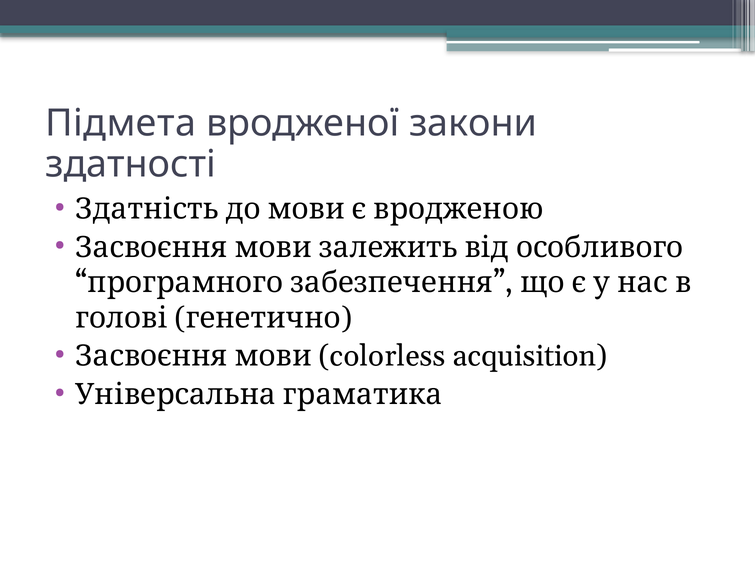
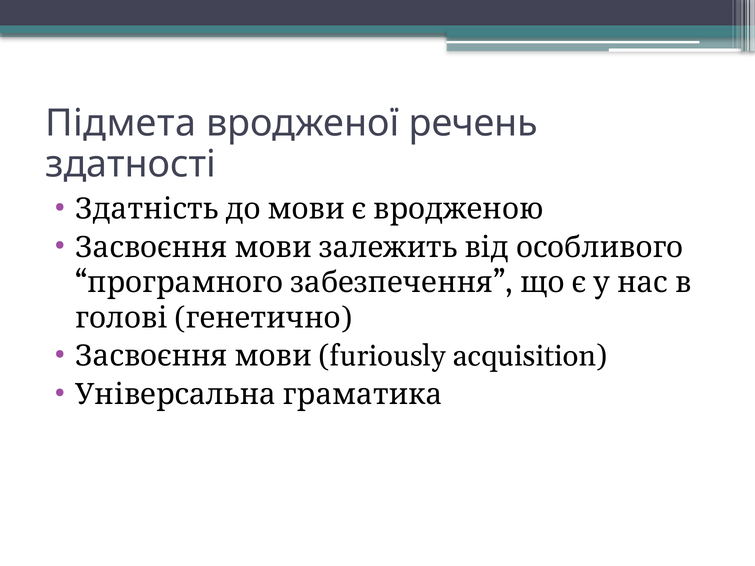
закони: закони -> речень (473, 123)
colorless: colorless -> furiously (388, 356)
